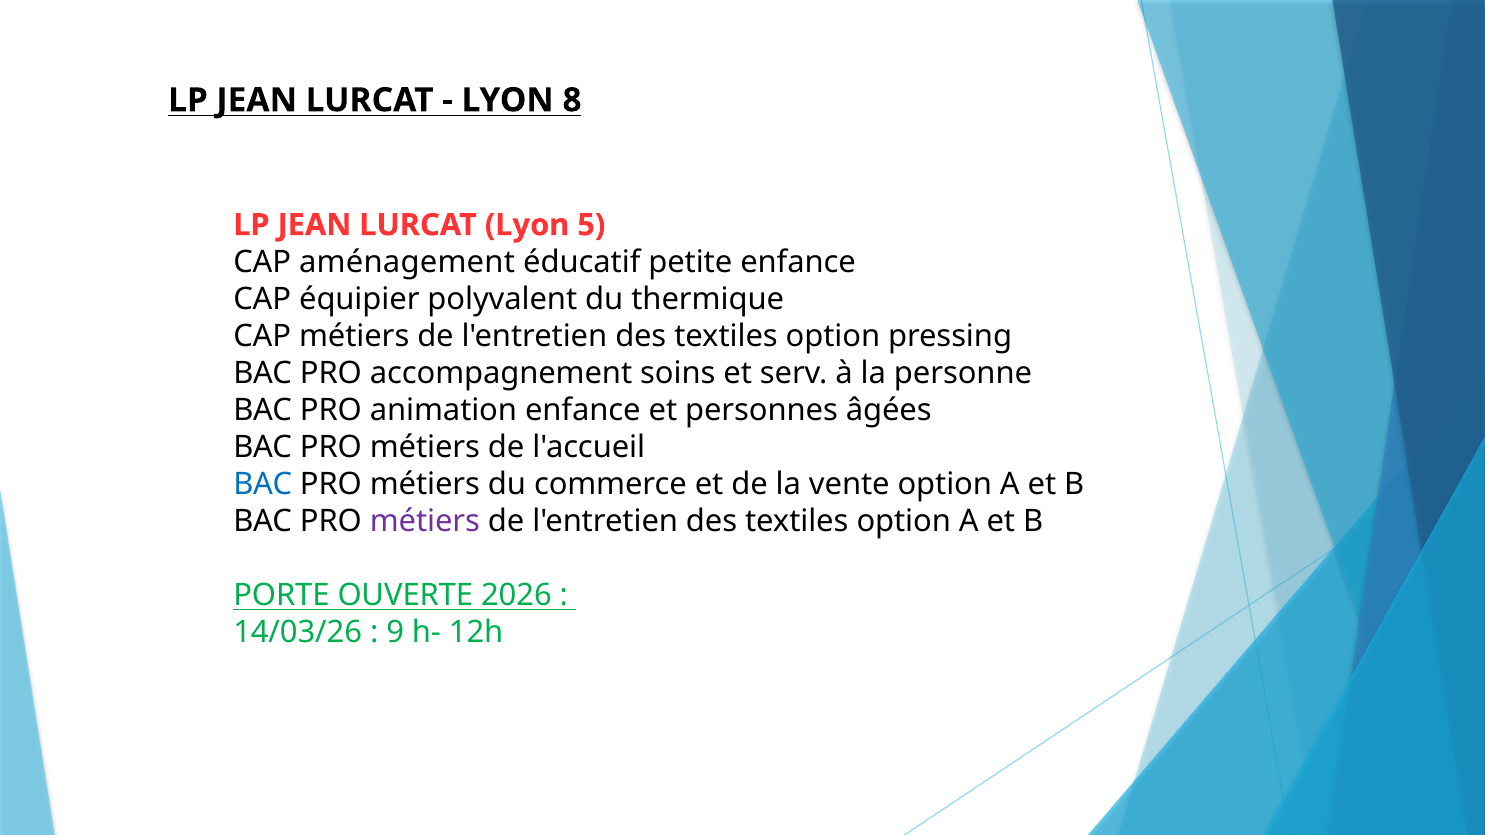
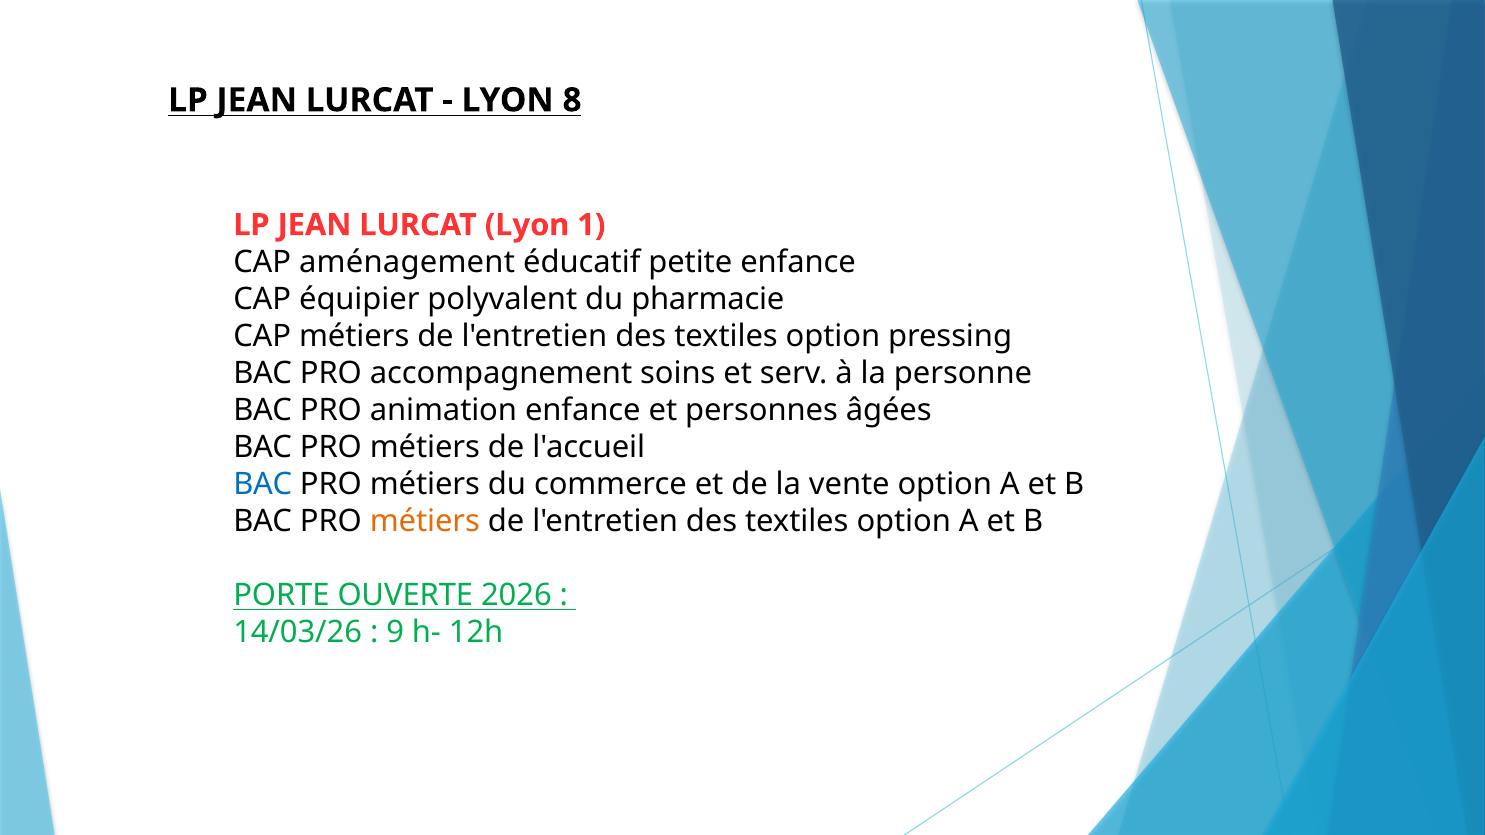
5: 5 -> 1 (591, 225)
thermique: thermique -> pharmacie (708, 299)
métiers colour: purple -> orange (425, 522)
